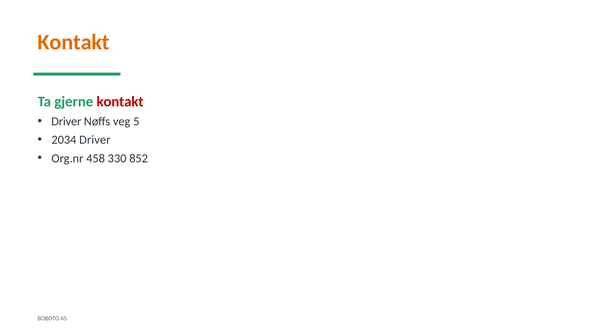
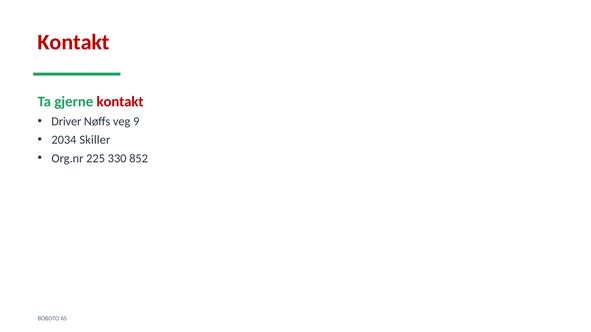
Kontakt colour: orange -> red (74, 42)
5: 5 -> 9 (136, 122)
2034 Driver: Driver -> Skiller (95, 140)
458: 458 -> 225 (96, 158)
